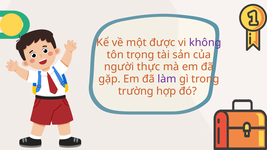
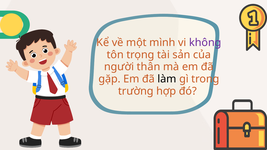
được: được -> mình (162, 43)
thực: thực -> thân (149, 67)
làm colour: purple -> black (167, 79)
